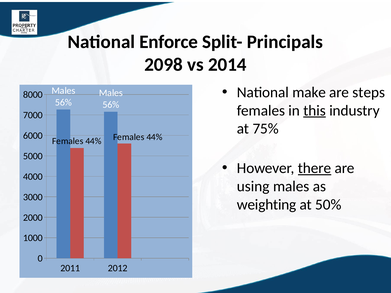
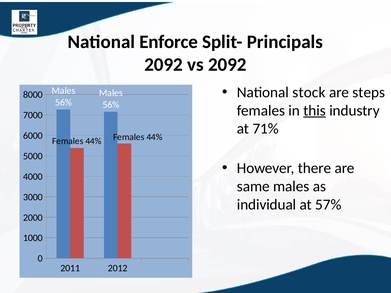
2098: 2098 -> 2092 (164, 65)
vs 2014: 2014 -> 2092 (227, 65)
make: make -> stock (309, 92)
75%: 75% -> 71% (266, 129)
there underline: present -> none (315, 168)
using: using -> same (253, 187)
weighting: weighting -> individual (267, 205)
50%: 50% -> 57% (328, 205)
